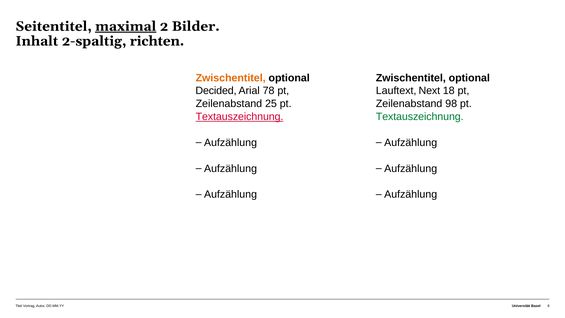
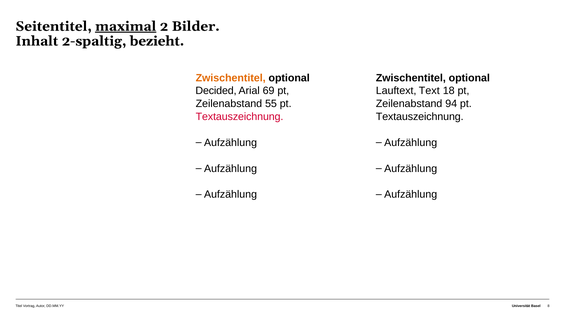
richten: richten -> bezieht (157, 41)
78: 78 -> 69 (269, 91)
Next: Next -> Text (429, 91)
25: 25 -> 55 (271, 104)
98: 98 -> 94 (451, 104)
Textauszeichnung underline: present -> none (240, 117)
Textauszeichnung colour: green -> black (420, 117)
